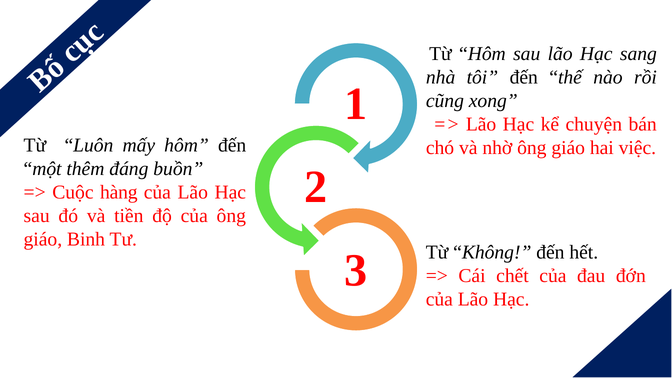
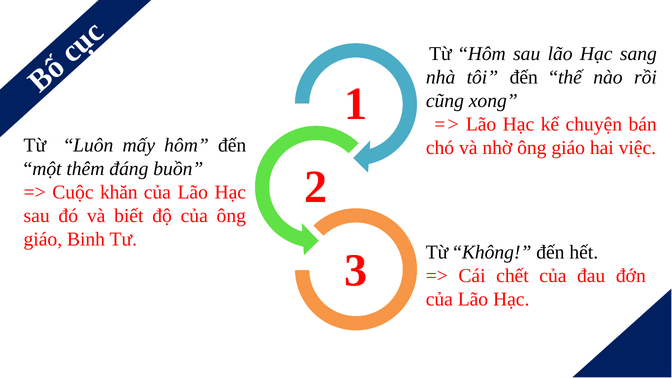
hàng: hàng -> khăn (119, 192)
tiền: tiền -> biết (129, 216)
